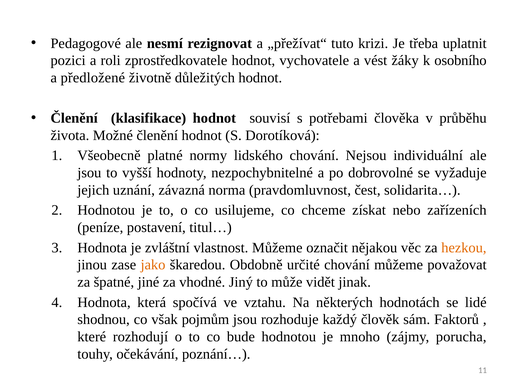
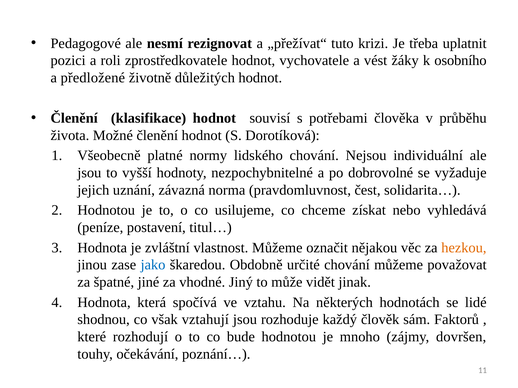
zařízeních: zařízeních -> vyhledává (457, 210)
jako colour: orange -> blue (153, 265)
pojmům: pojmům -> vztahují (205, 320)
porucha: porucha -> dovršen (461, 337)
